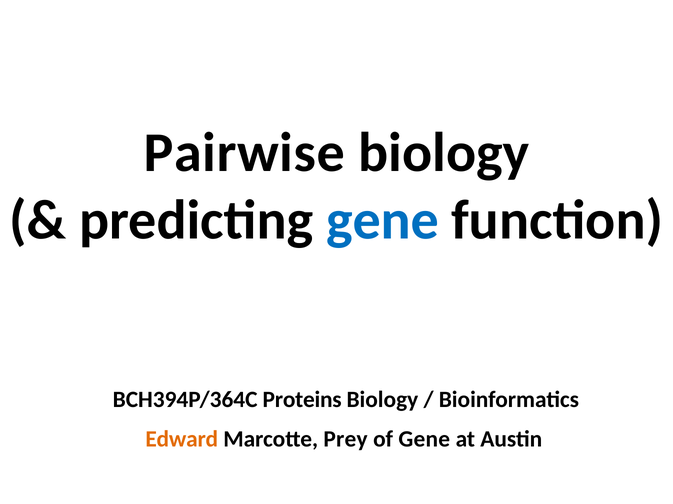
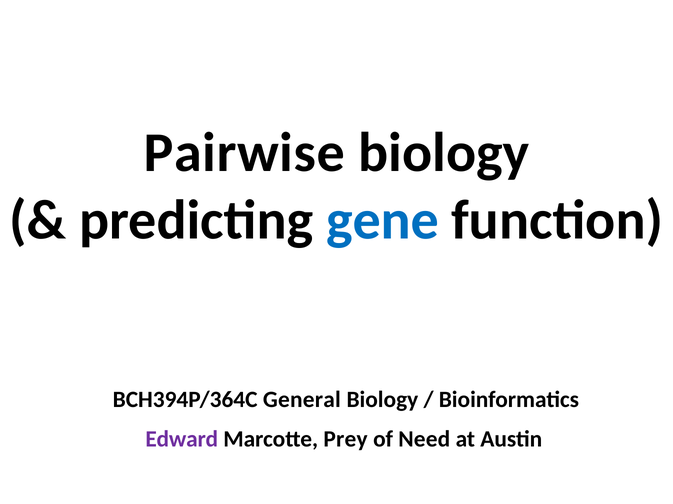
Proteins: Proteins -> General (302, 400)
Edward colour: orange -> purple (182, 440)
of Gene: Gene -> Need (424, 440)
